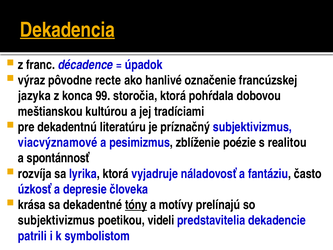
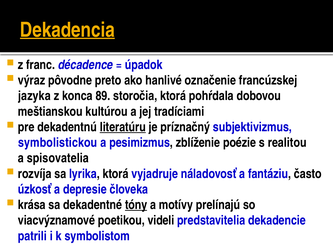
recte: recte -> preto (108, 80)
99: 99 -> 89 (103, 96)
literatúru underline: none -> present (123, 127)
viacvýznamové: viacvýznamové -> symbolistickou (58, 142)
spontánnosť: spontánnosť -> spisovatelia (58, 158)
subjektivizmus: subjektivizmus -> viacvýznamové (56, 220)
